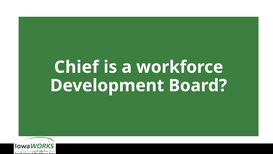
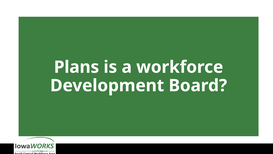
Chief: Chief -> Plans (77, 67)
